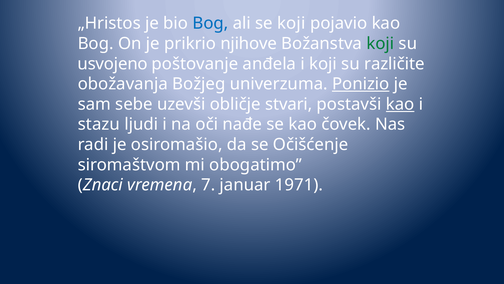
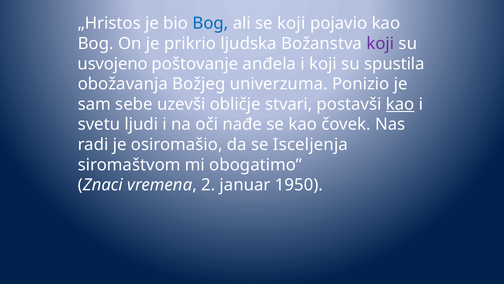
njihove: njihove -> ljudska (249, 44)
koji colour: green -> purple (380, 44)
različite: različite -> spustila (394, 64)
Ponizio underline: present -> none (361, 84)
stazu: stazu -> svetu (99, 124)
Očišćenje: Očišćenje -> Isceljenja (311, 144)
7: 7 -> 2 (208, 185)
1971: 1971 -> 1950 (299, 185)
